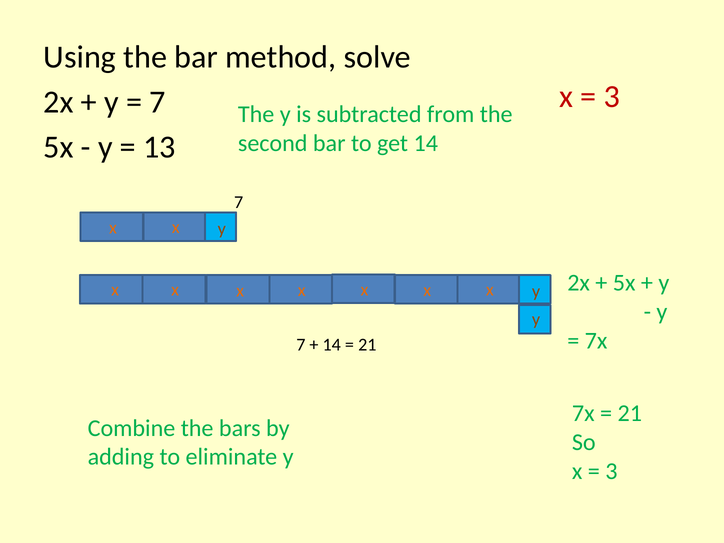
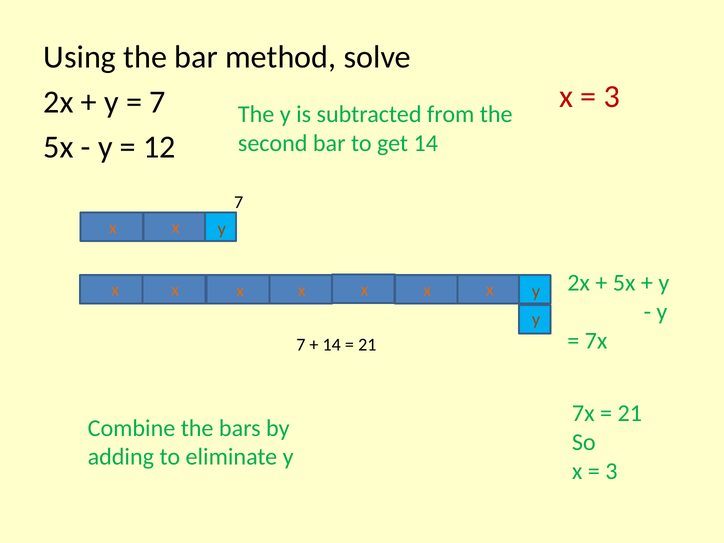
13: 13 -> 12 (159, 147)
